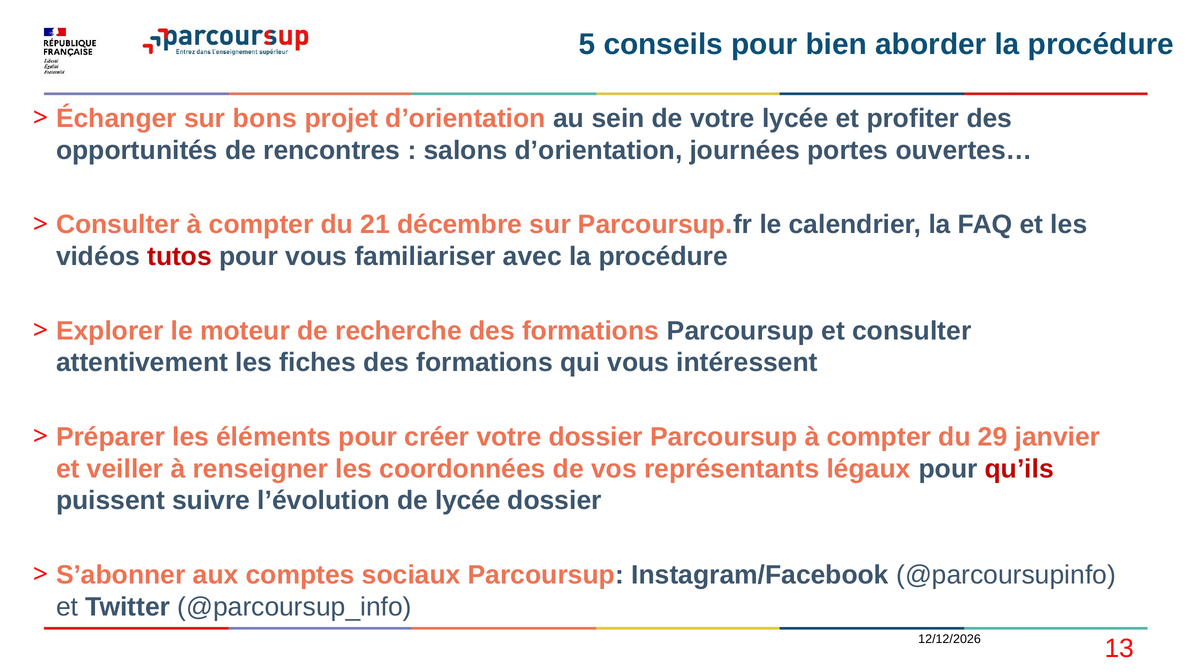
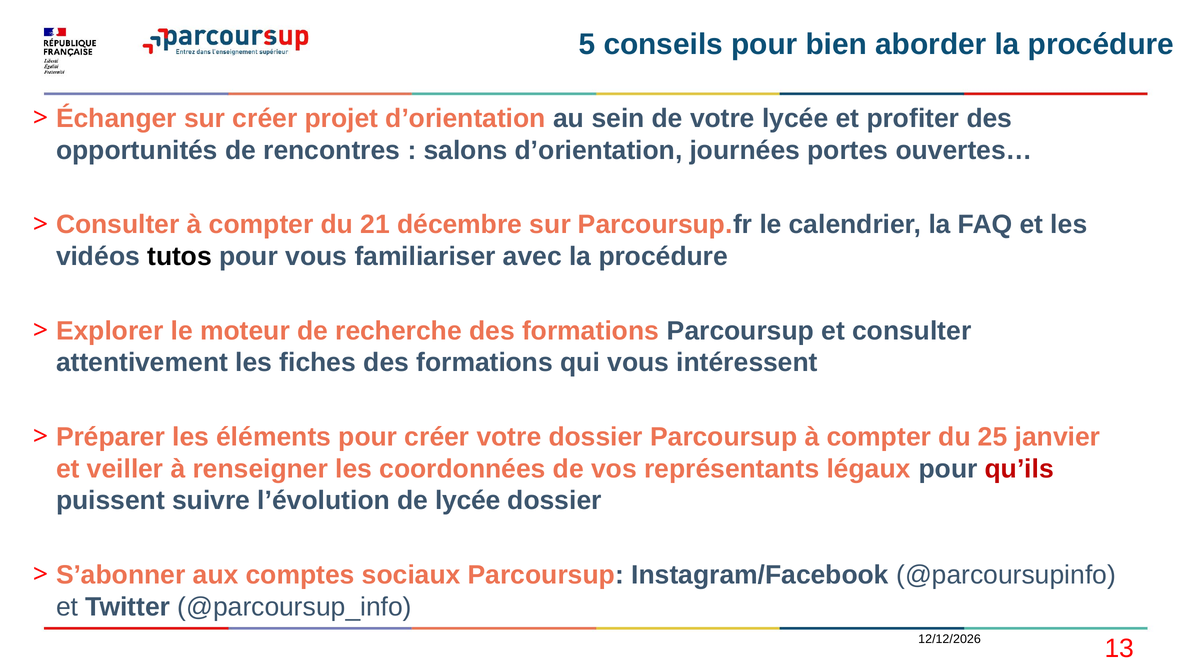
sur bons: bons -> créer (265, 119)
tutos colour: red -> black (180, 257)
29: 29 -> 25 (993, 437)
